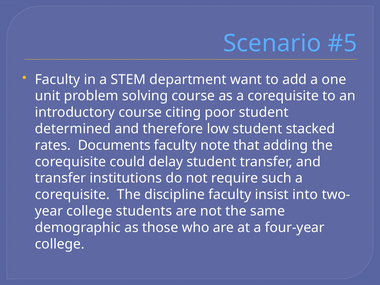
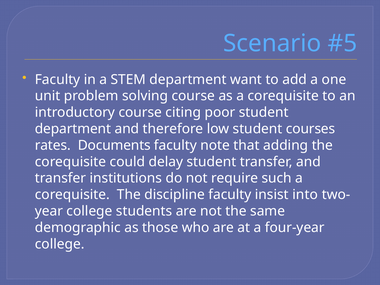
determined: determined -> department (73, 129)
stacked: stacked -> courses (311, 129)
